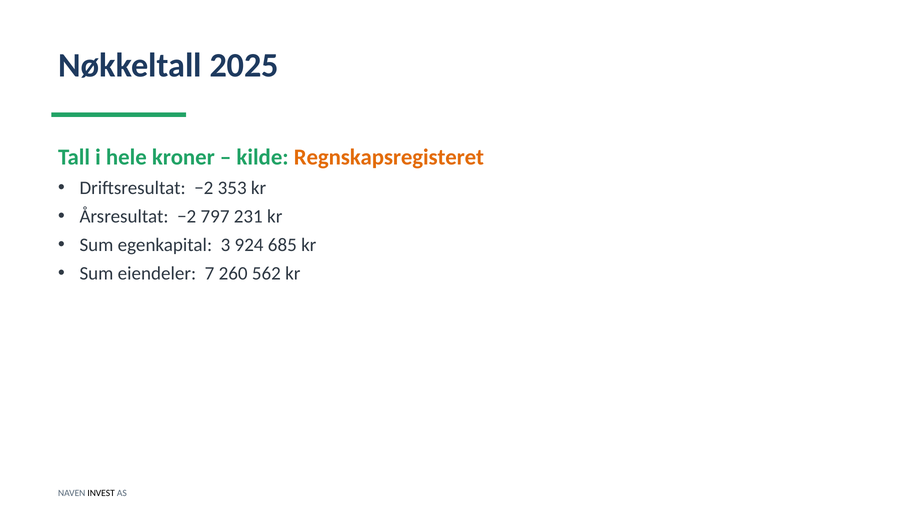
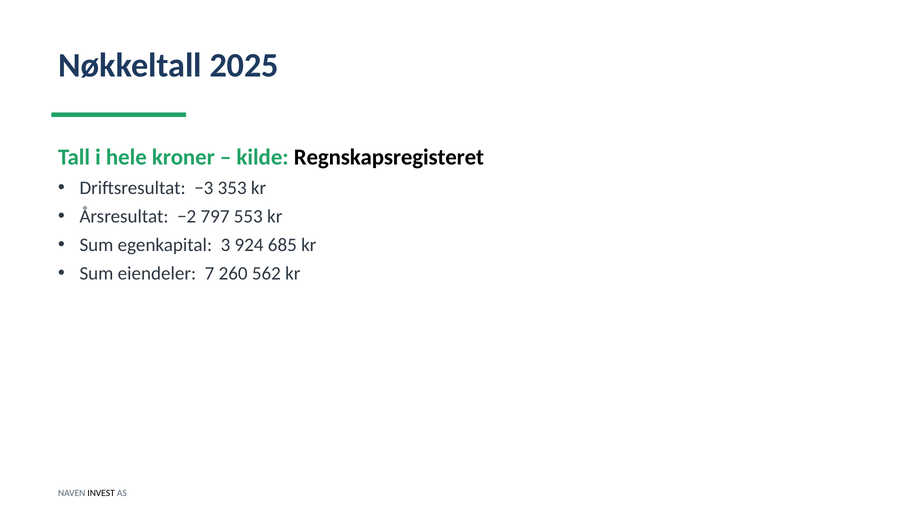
Regnskapsregisteret colour: orange -> black (389, 157)
Driftsresultat −2: −2 -> −3 (204, 188)
231: 231 -> 553 (248, 216)
